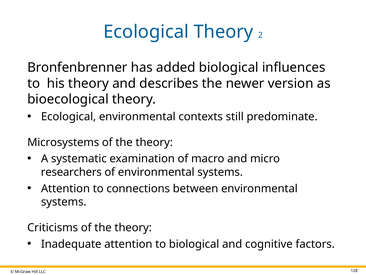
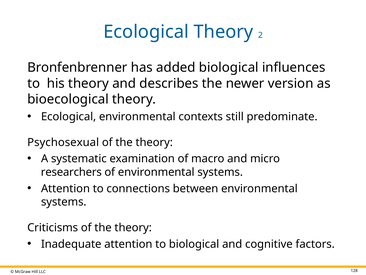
Microsystems: Microsystems -> Psychosexual (63, 142)
